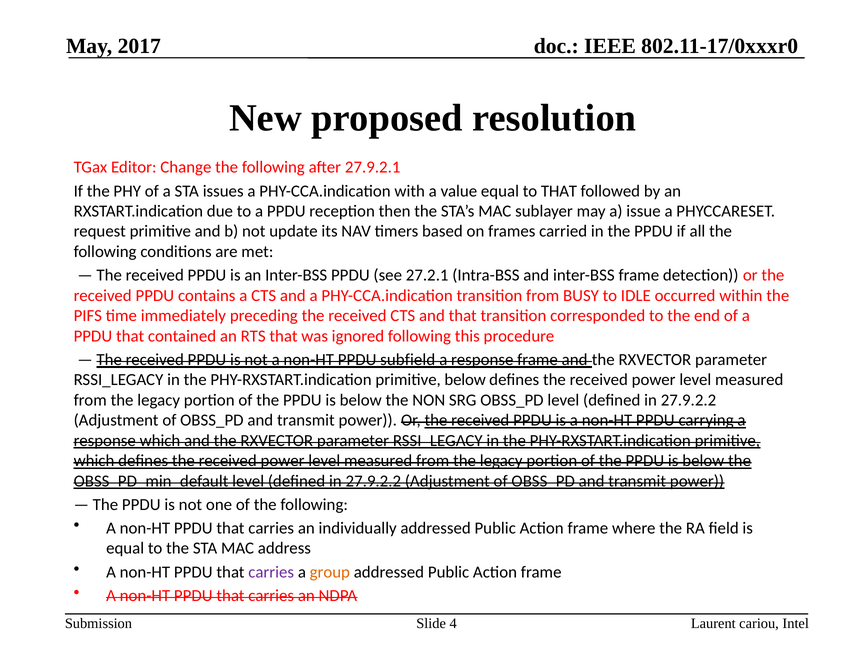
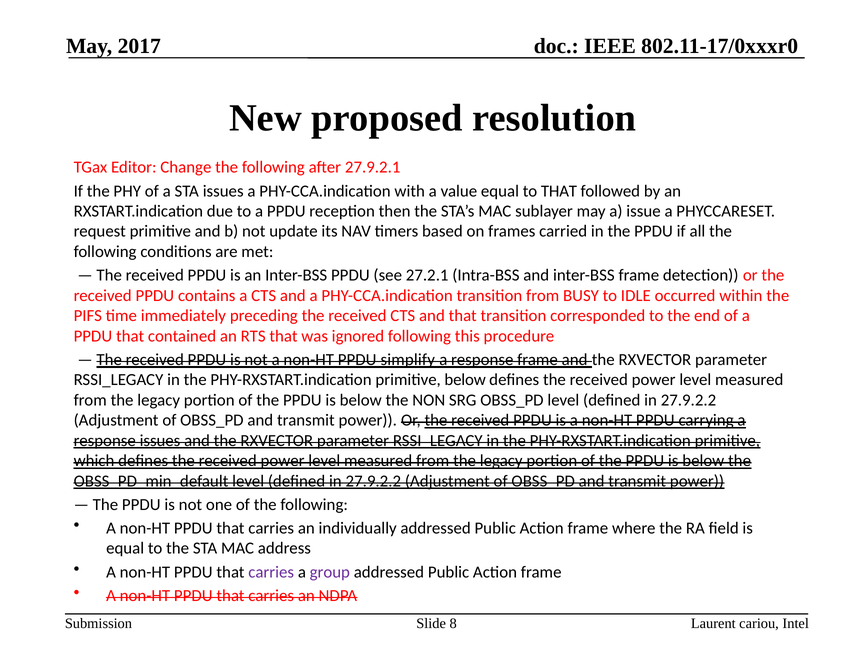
subfield: subfield -> simplify (408, 359)
response which: which -> issues (160, 440)
group colour: orange -> purple (330, 572)
4: 4 -> 8 (453, 623)
